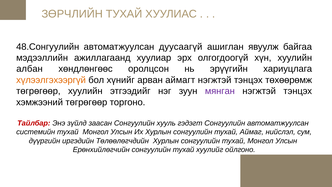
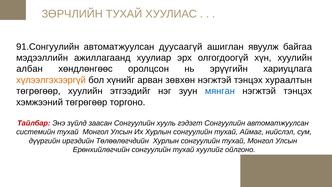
48.Сонгуулийн: 48.Сонгуулийн -> 91.Сонгуулийн (48, 47)
аймагт: аймагт -> зөвхөн (180, 80)
төхөөрөмж: төхөөрөмж -> хураалтын (289, 80)
мянган colour: purple -> blue (220, 91)
